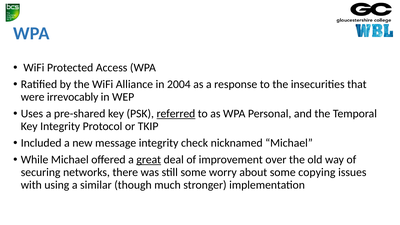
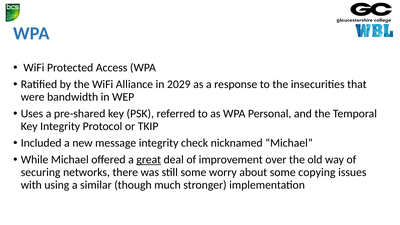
2004: 2004 -> 2029 (179, 84)
irrevocably: irrevocably -> bandwidth (73, 97)
referred underline: present -> none (176, 114)
